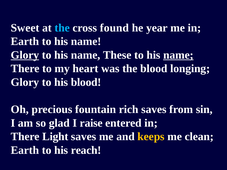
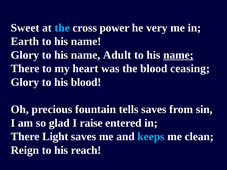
found: found -> power (115, 28)
year: year -> very (157, 28)
Glory underline: present -> none (25, 55)
These: These -> Adult (117, 55)
longing: longing -> ceasing (190, 69)
rich: rich -> tells (129, 110)
keeps colour: yellow -> light blue (151, 137)
Earth: Earth -> Reign (25, 150)
